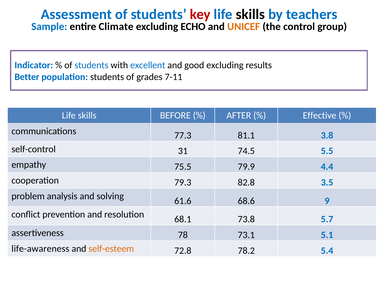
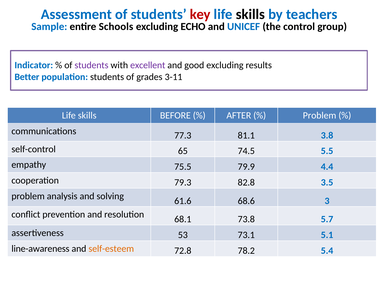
Climate: Climate -> Schools (116, 27)
UNICEF colour: orange -> blue (244, 27)
students colour: blue -> purple (91, 65)
excellent colour: blue -> purple (148, 65)
7-11: 7-11 -> 3-11 (174, 77)
Effective: Effective -> Problem (320, 115)
31: 31 -> 65 (183, 151)
9: 9 -> 3 (327, 201)
78: 78 -> 53 (183, 235)
life-awareness: life-awareness -> line-awareness (40, 249)
